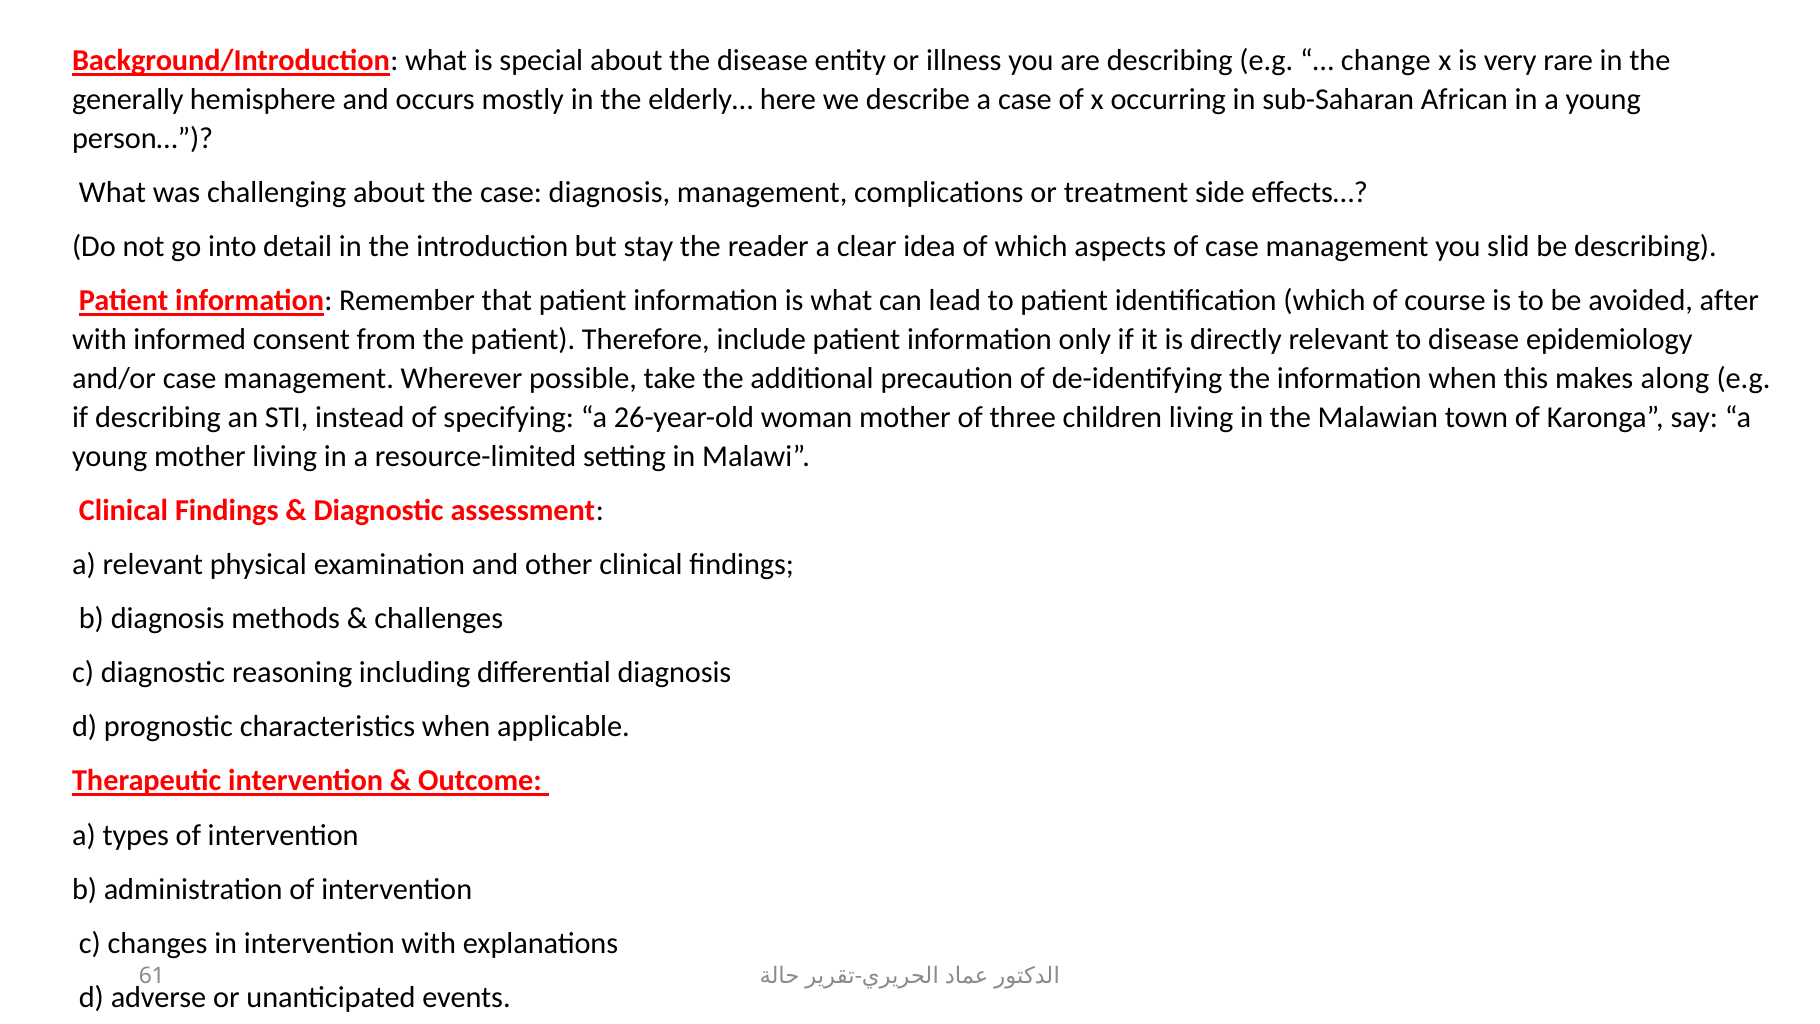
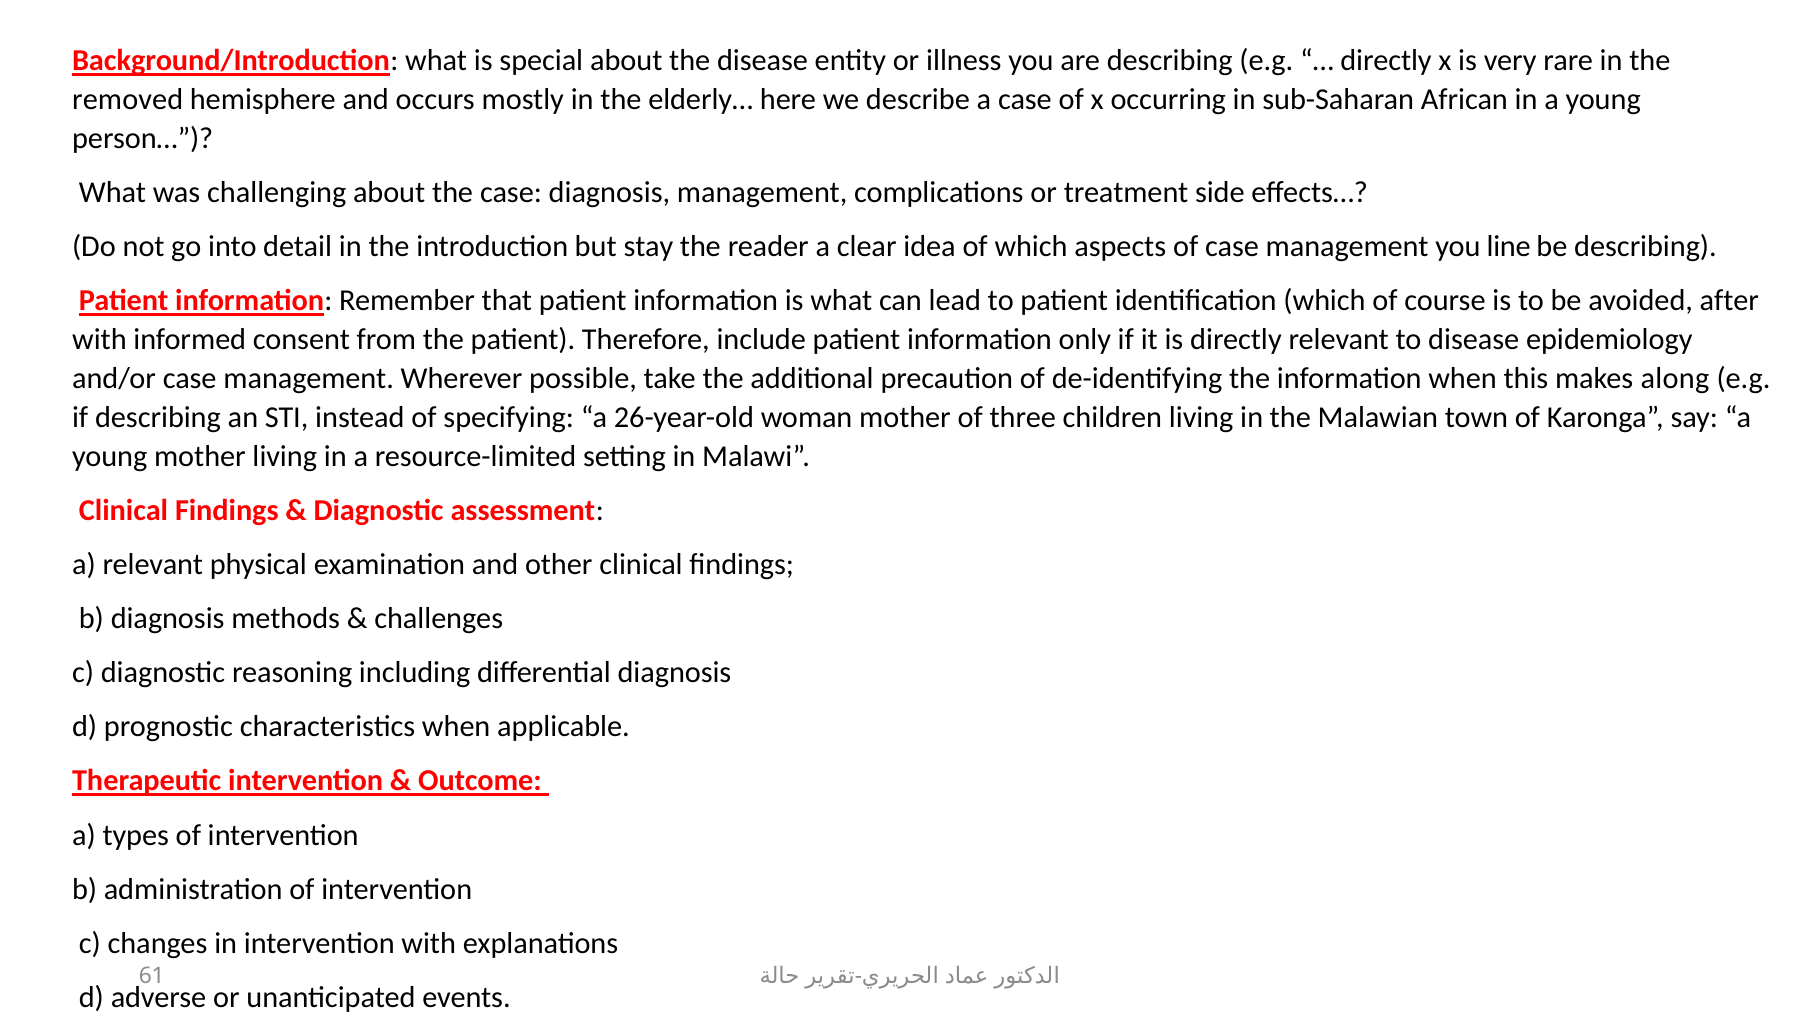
change: change -> directly (1386, 61)
generally: generally -> removed (128, 100)
slid: slid -> line (1509, 247)
